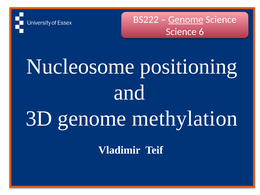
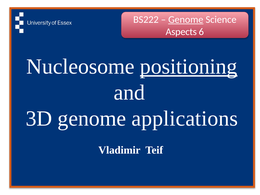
Science: Science -> Aspects (181, 32)
positioning underline: none -> present (189, 67)
methylation: methylation -> applications (185, 119)
